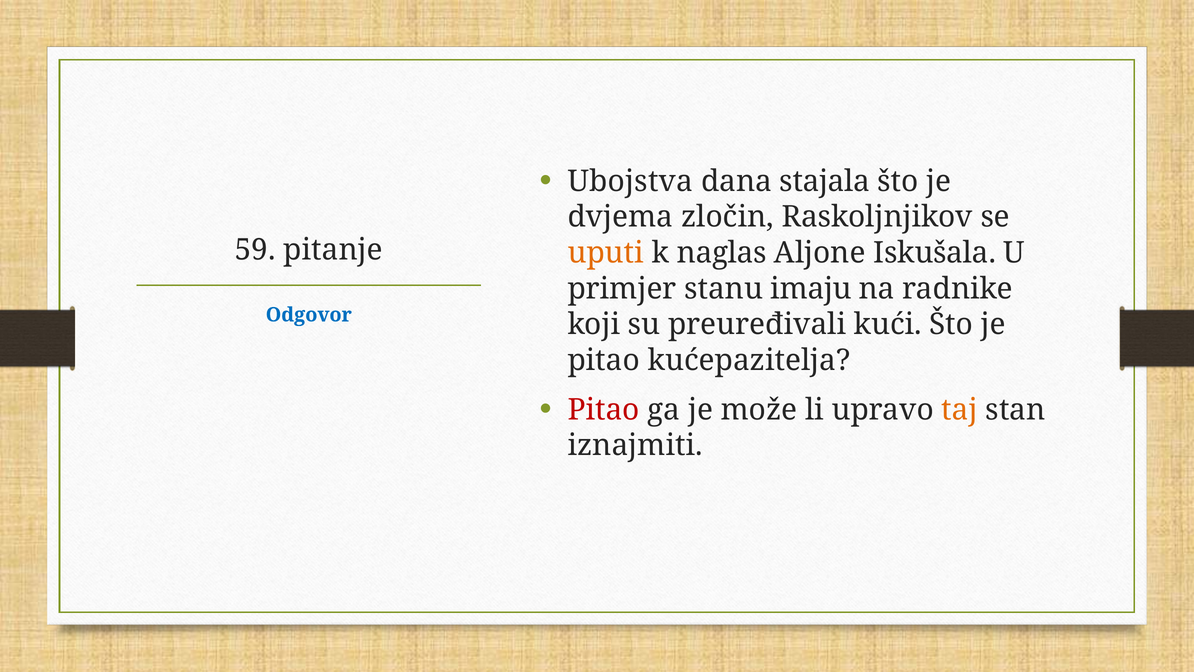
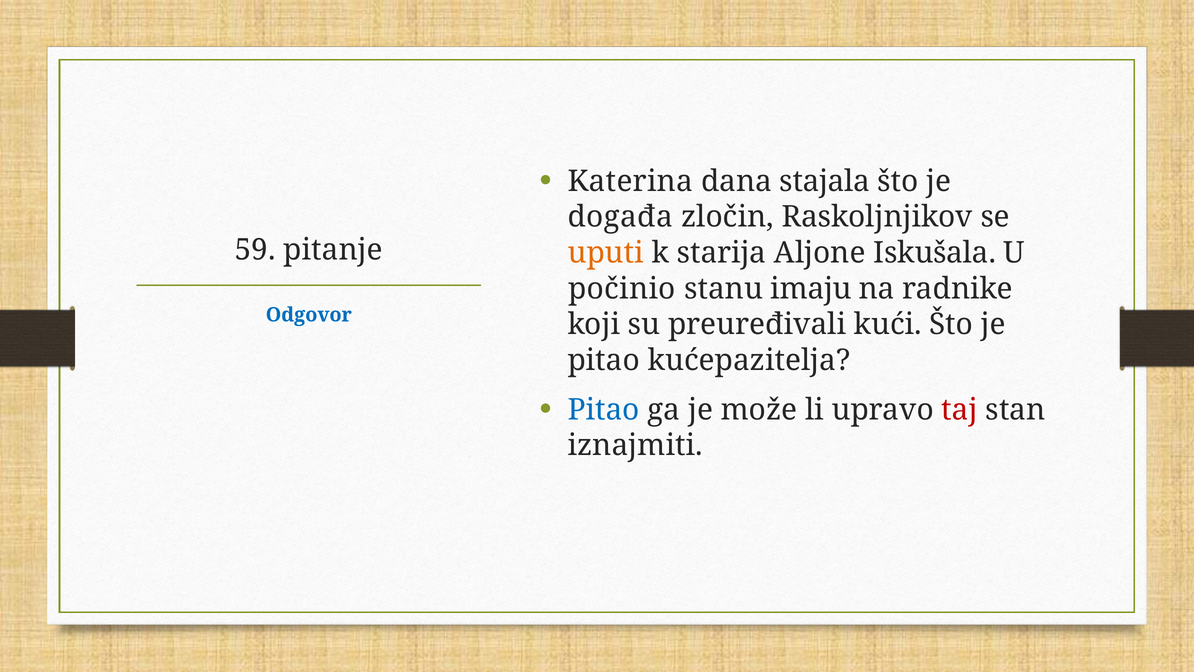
Ubojstva: Ubojstva -> Katerina (630, 181)
dvjema: dvjema -> događa (620, 217)
naglas: naglas -> starija (722, 253)
primjer: primjer -> počinio (622, 289)
Pitao colour: red -> blue (604, 410)
taj colour: orange -> red (960, 410)
